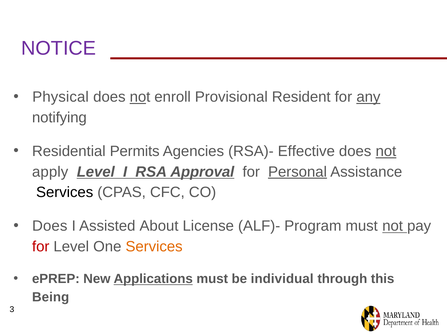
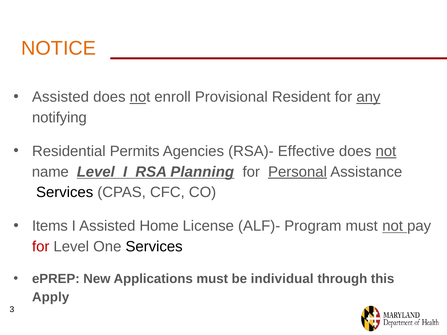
NOTICE colour: purple -> orange (59, 48)
Physical: Physical -> Assisted (61, 97)
apply: apply -> name (50, 172)
Approval: Approval -> Planning (202, 172)
Does: Does -> Items (50, 226)
About: About -> Home (159, 226)
Services colour: orange -> black (154, 247)
Applications underline: present -> none (153, 279)
Being: Being -> Apply (51, 297)
